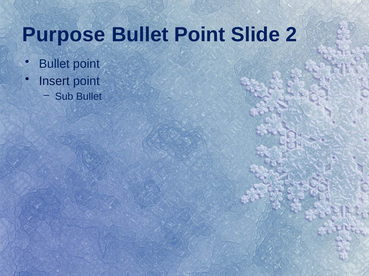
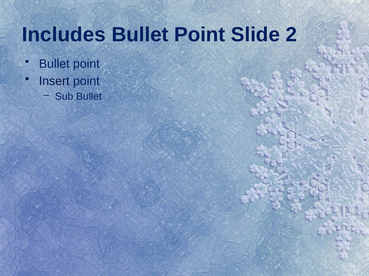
Purpose: Purpose -> Includes (64, 35)
